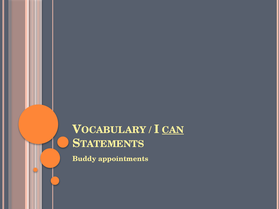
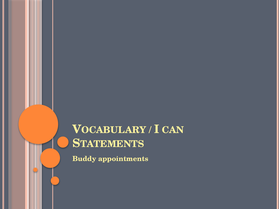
CAN underline: present -> none (173, 130)
